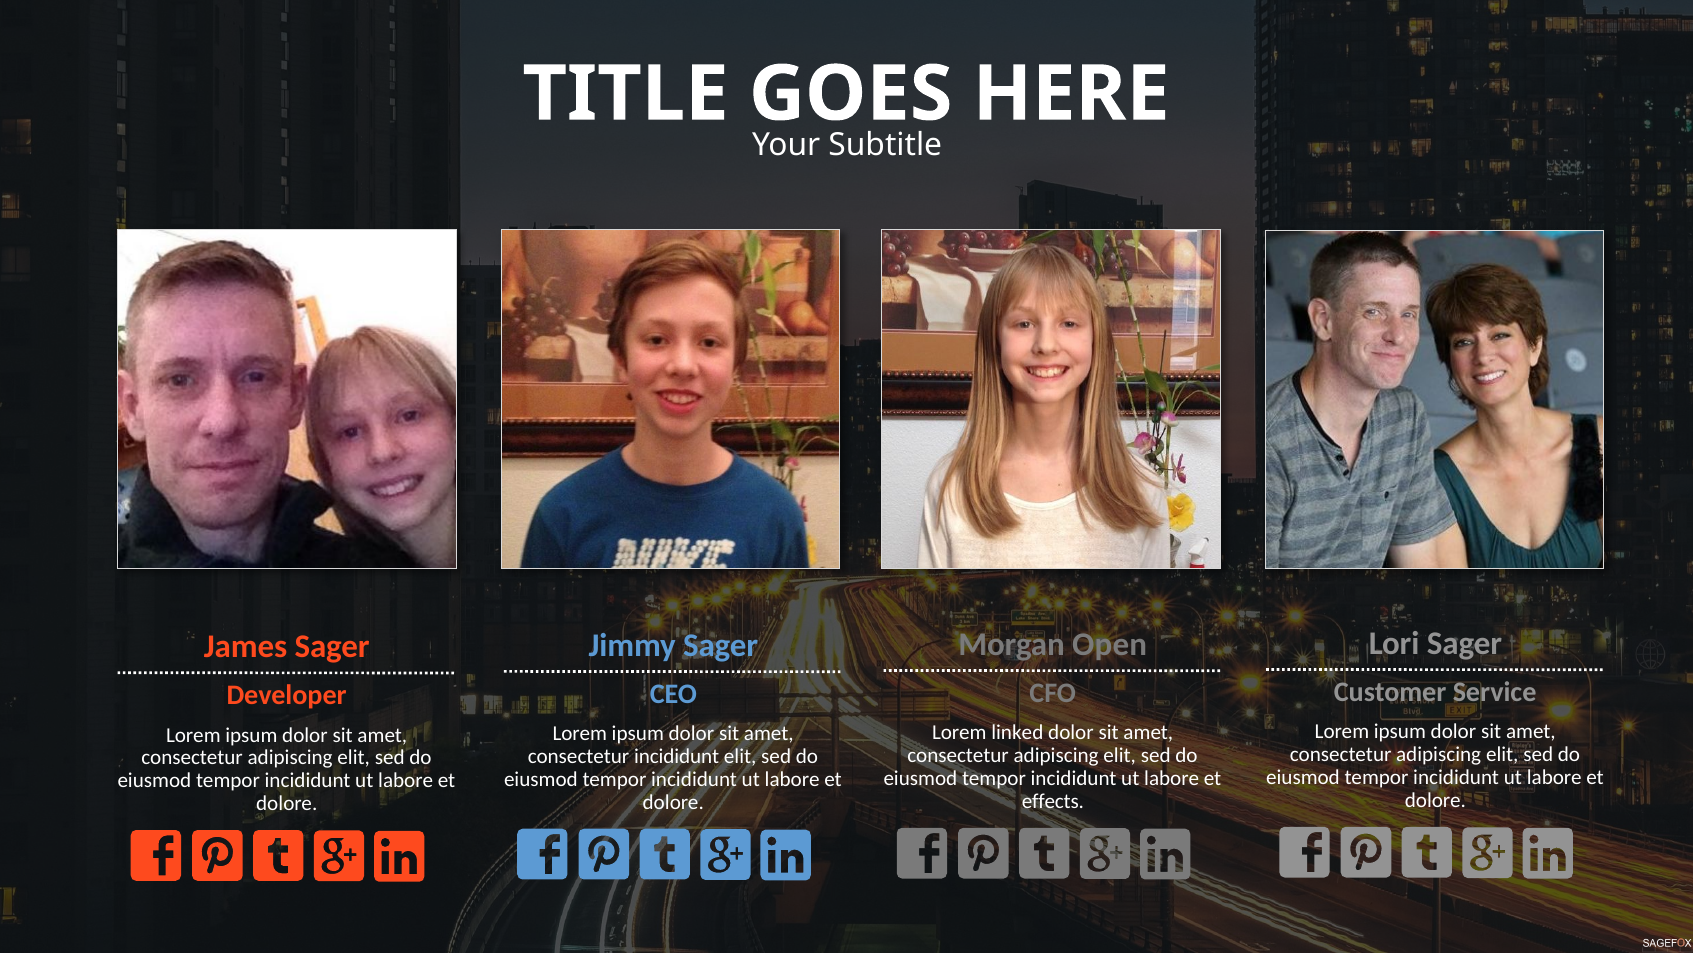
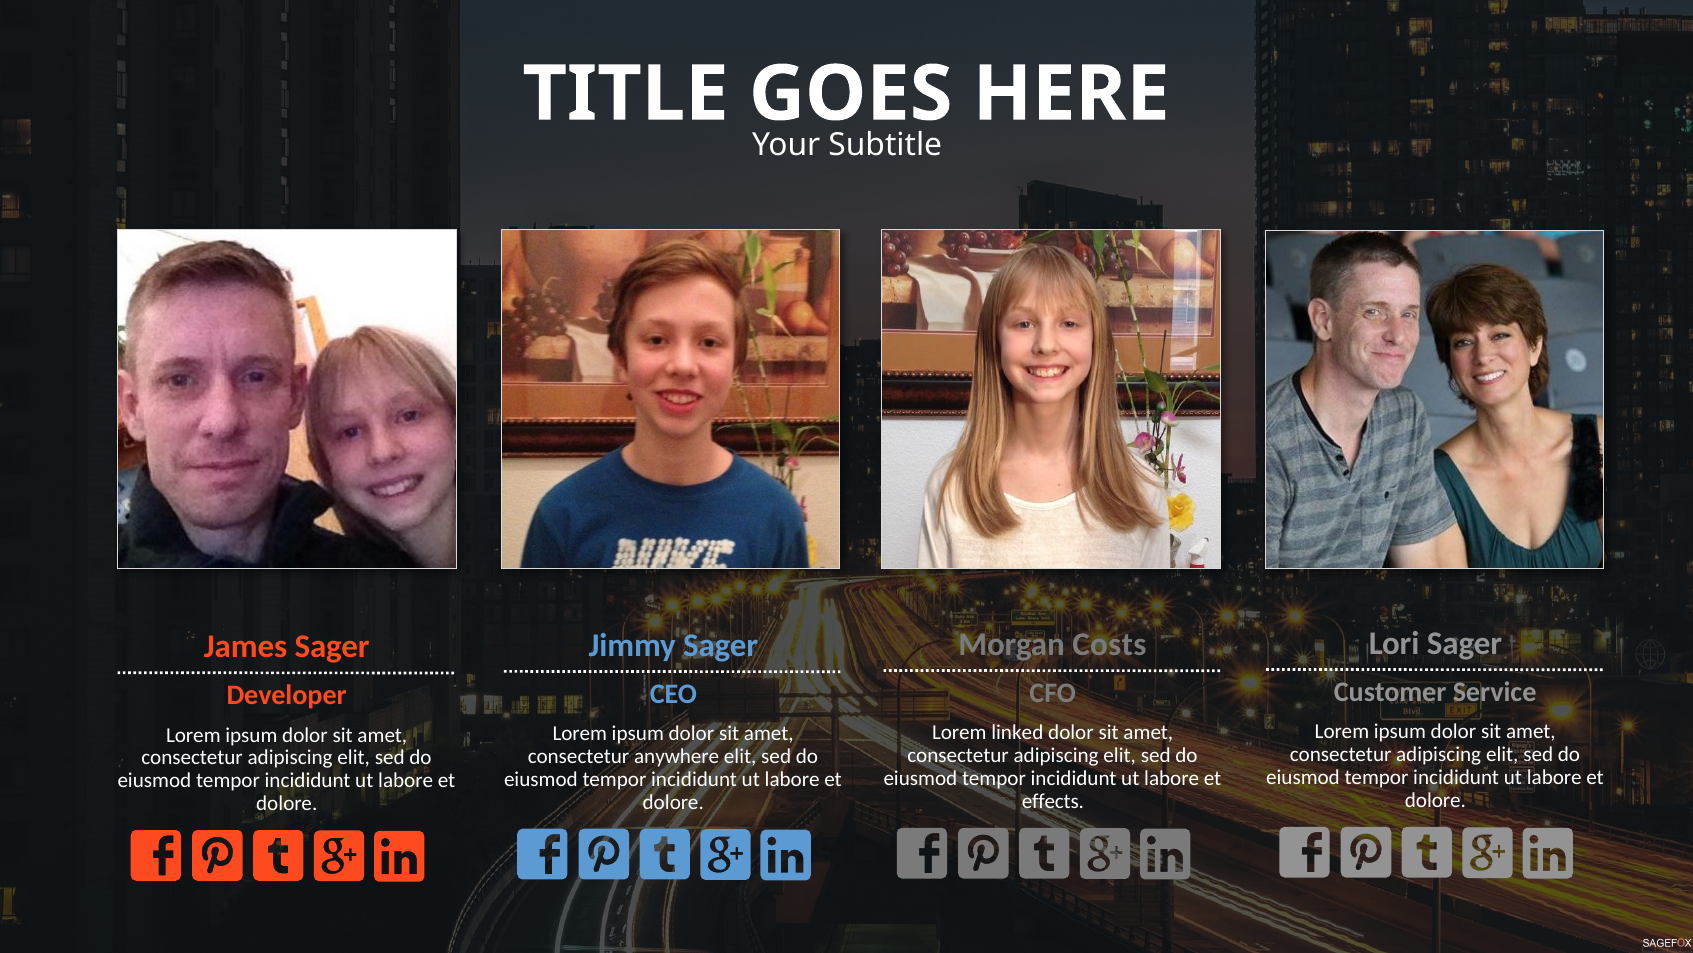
Open: Open -> Costs (1109, 644)
consectetur incididunt: incididunt -> anywhere (677, 756)
